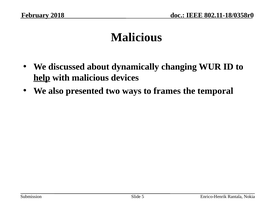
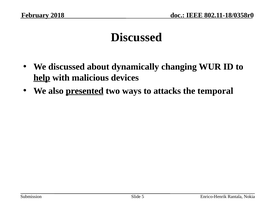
Malicious: Malicious -> Discussed (136, 37)
presented underline: none -> present (85, 91)
frames: frames -> attacks (167, 91)
